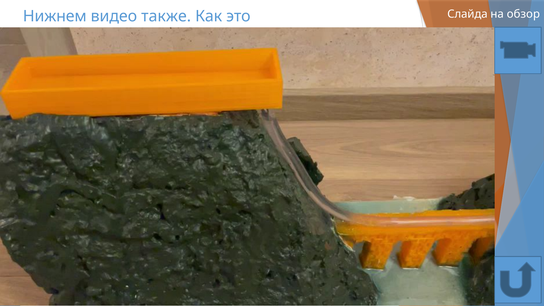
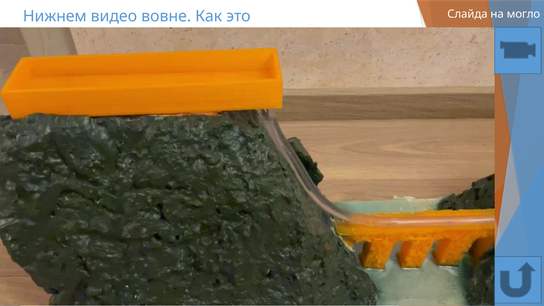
обзор: обзор -> могло (523, 14)
также: также -> вовне (166, 16)
